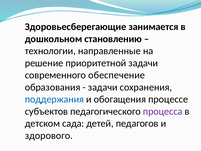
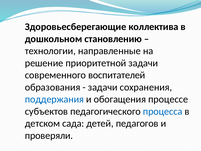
занимается: занимается -> коллектива (153, 27)
обеспечение: обеспечение -> воспитателей (117, 75)
процесса colour: purple -> blue (163, 111)
здорового: здорового -> проверяли (49, 135)
